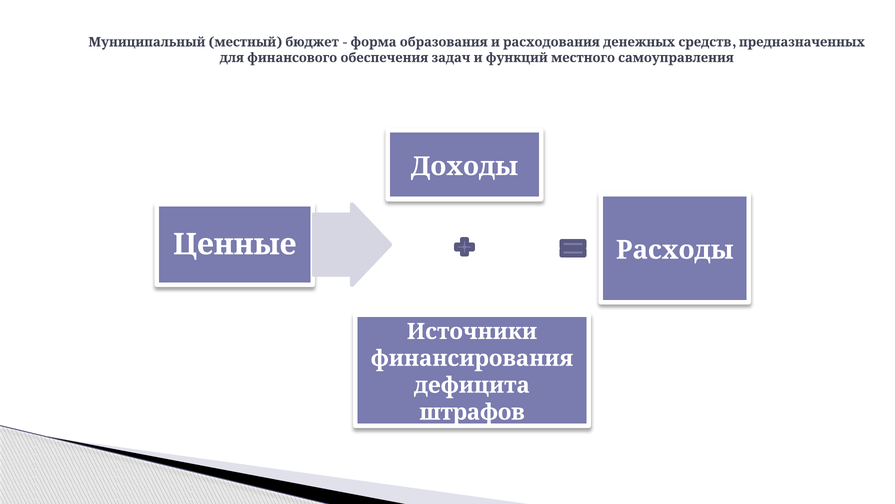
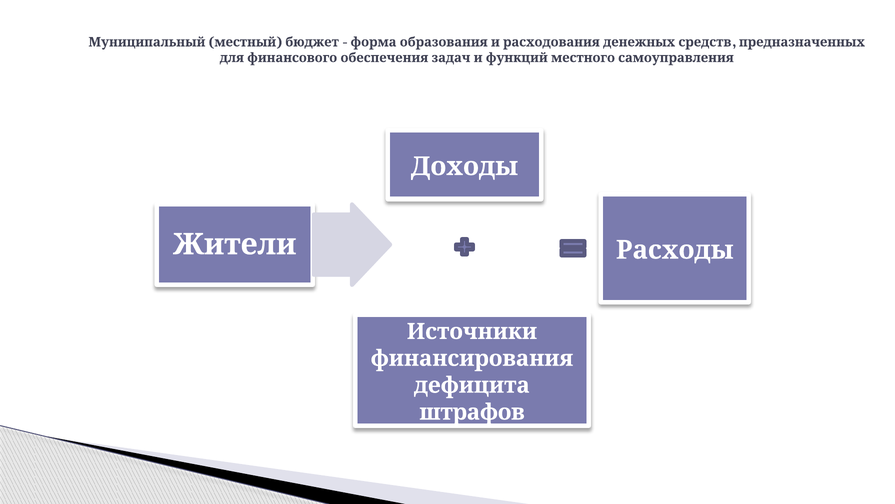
Ценные: Ценные -> Жители (235, 244)
